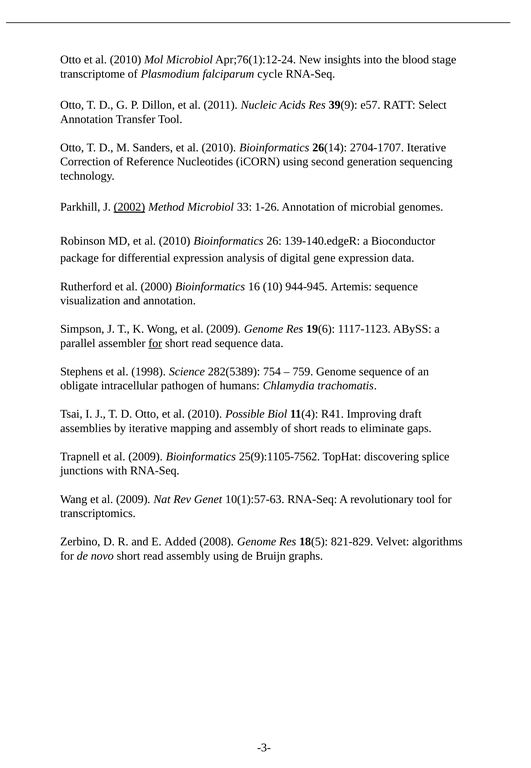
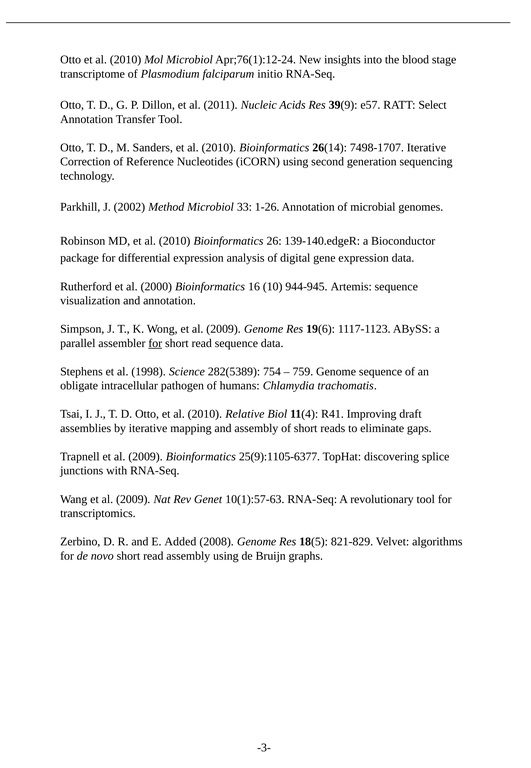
cycle: cycle -> initio (270, 74)
2704-1707: 2704-1707 -> 7498-1707 (377, 147)
2002 underline: present -> none (129, 207)
Possible: Possible -> Relative (245, 414)
25(9):1105-7562: 25(9):1105-7562 -> 25(9):1105-6377 (279, 456)
